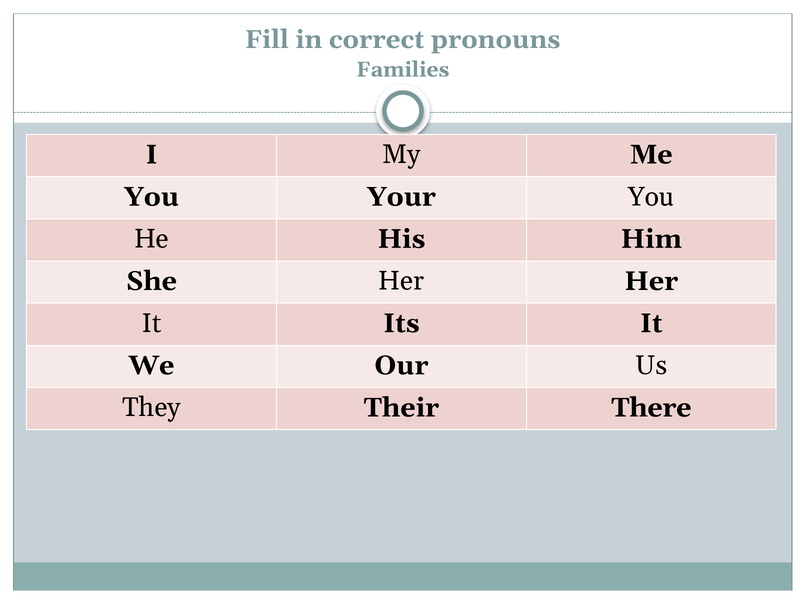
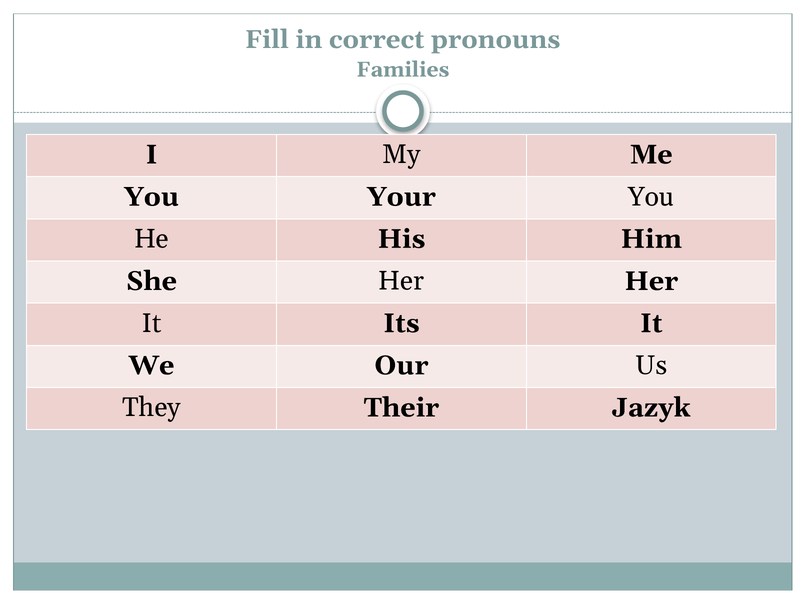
There: There -> Jazyk (651, 408)
